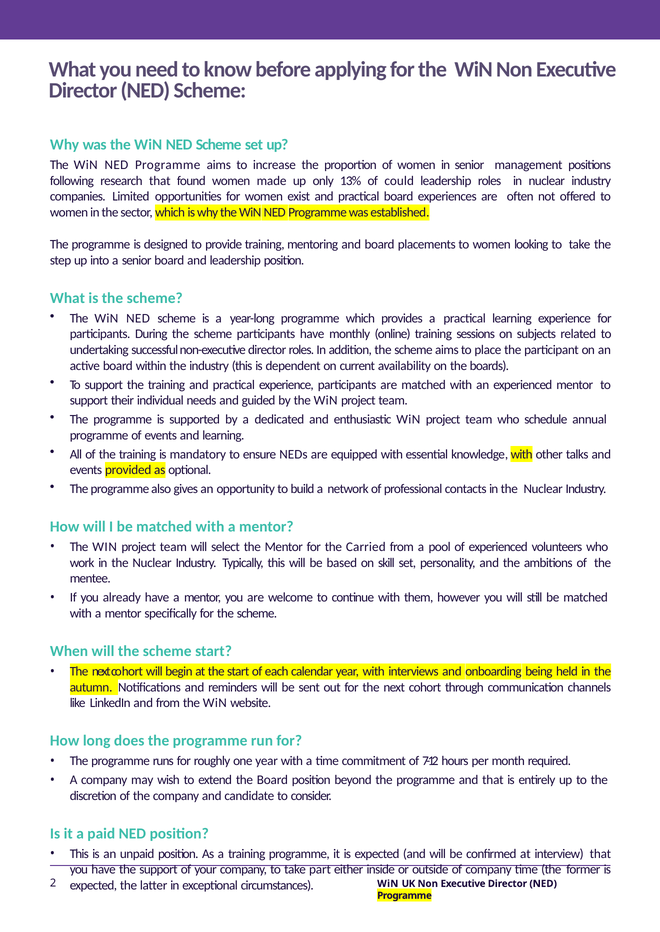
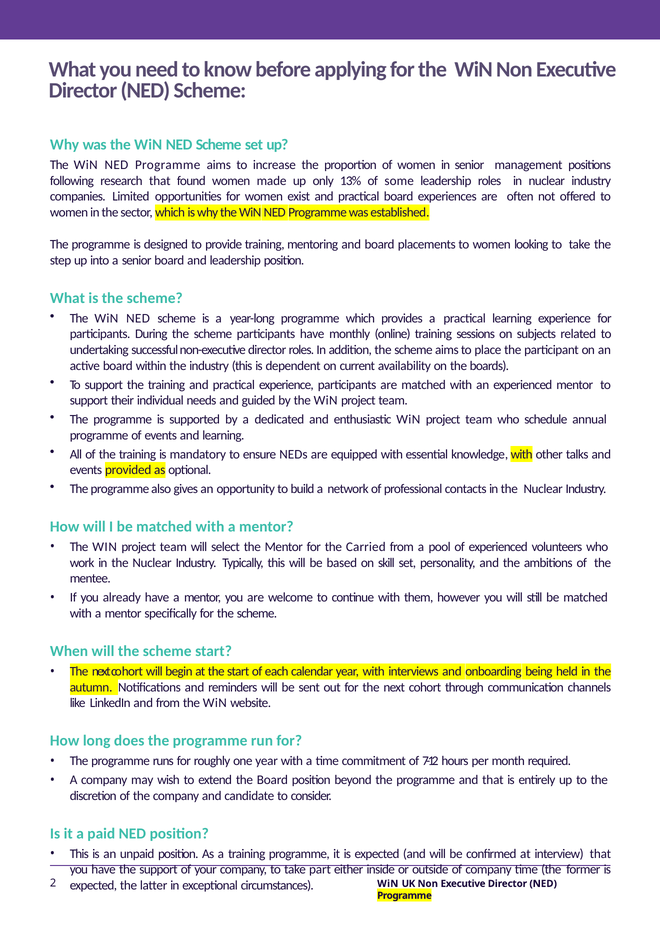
could: could -> some (399, 181)
